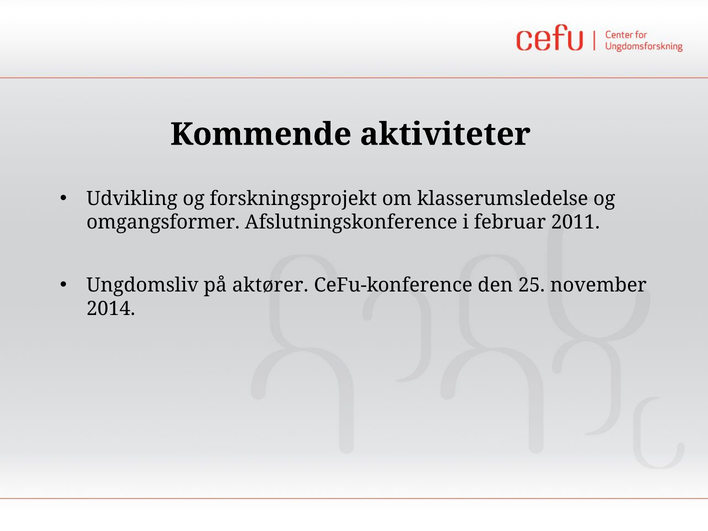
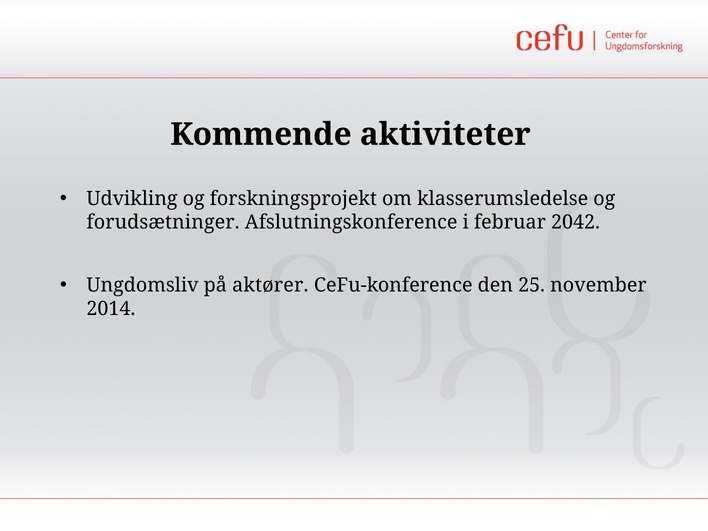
omgangsformer: omgangsformer -> forudsætninger (163, 222)
2011: 2011 -> 2042 (576, 222)
